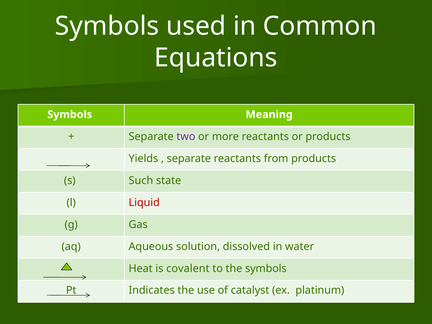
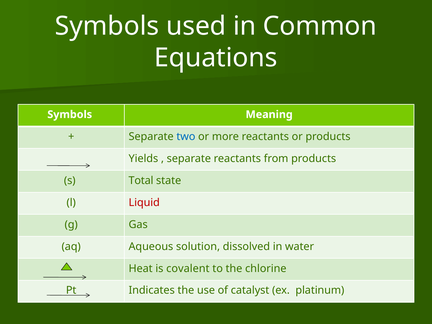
two colour: purple -> blue (186, 136)
Such: Such -> Total (141, 180)
the symbols: symbols -> chlorine (266, 268)
